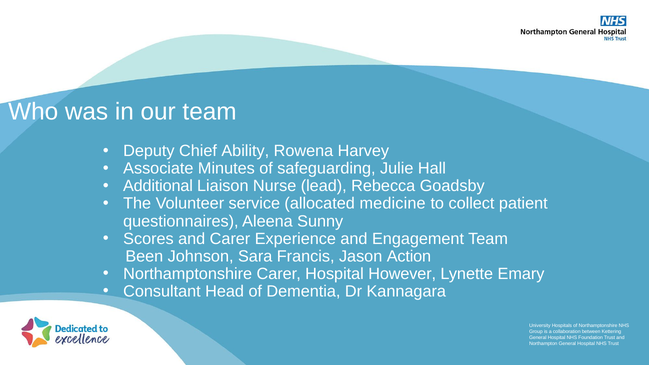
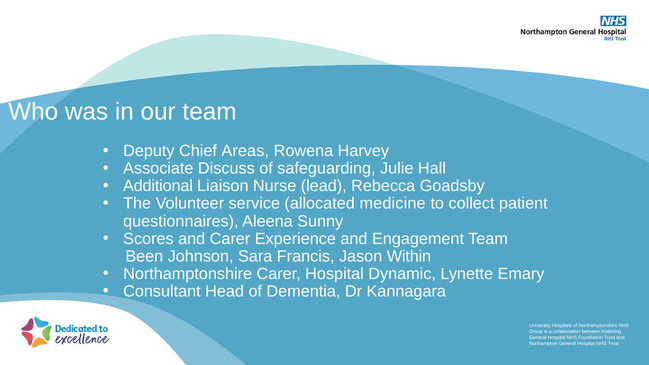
Ability: Ability -> Areas (245, 151)
Minutes: Minutes -> Discuss (226, 169)
Action: Action -> Within (409, 256)
However: However -> Dynamic (402, 274)
